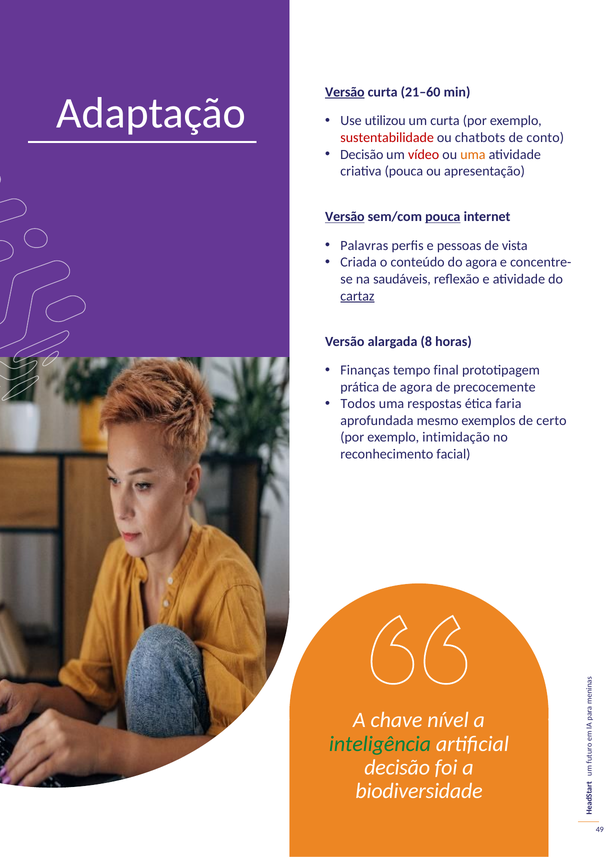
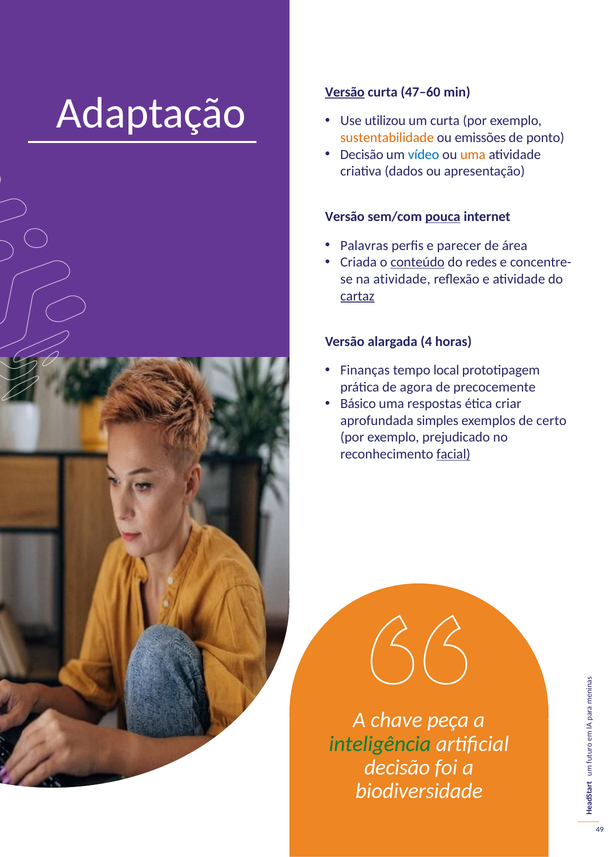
21–60: 21–60 -> 47–60 (421, 92)
sustentabilidade colour: red -> orange (387, 138)
chatbots: chatbots -> emissões (480, 138)
conto: conto -> ponto (545, 138)
vídeo colour: red -> blue (424, 154)
criativa pouca: pouca -> dados (404, 171)
Versão underline: present -> none (345, 217)
pessoas: pessoas -> parecer (459, 246)
vista: vista -> área (515, 246)
conteúdo underline: none -> present (418, 262)
do agora: agora -> redes (481, 262)
na saudáveis: saudáveis -> atividade (402, 279)
8: 8 -> 4 (426, 341)
final: final -> local (446, 370)
Todos: Todos -> Básico (358, 404)
faria: faria -> criar (508, 404)
mesmo: mesmo -> simples (438, 421)
intimidação: intimidação -> prejudicado (456, 437)
facial underline: none -> present (453, 454)
nível: nível -> peça (448, 720)
